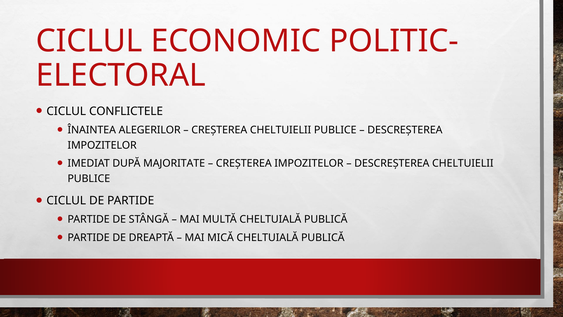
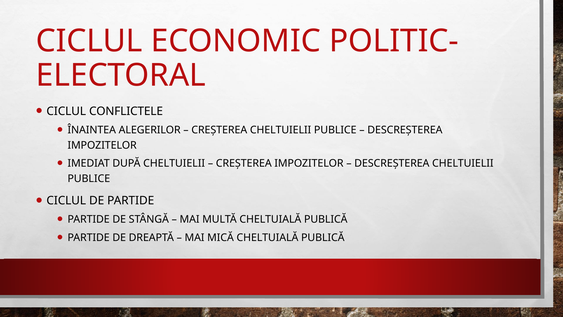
DUPĂ MAJORITATE: MAJORITATE -> CHELTUIELII (174, 163)
